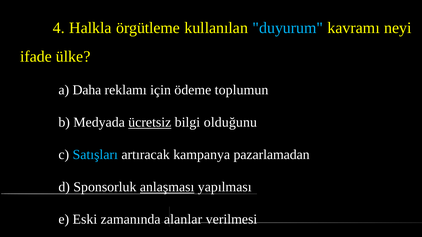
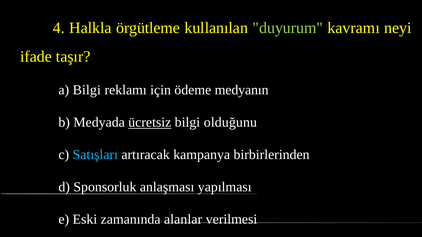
duyurum colour: light blue -> light green (288, 28)
ülke: ülke -> taşır (73, 57)
a Daha: Daha -> Bilgi (87, 90)
toplumun: toplumun -> medyanın (242, 90)
pazarlamadan: pazarlamadan -> birbirlerinden (272, 155)
anlaşması underline: present -> none (167, 187)
